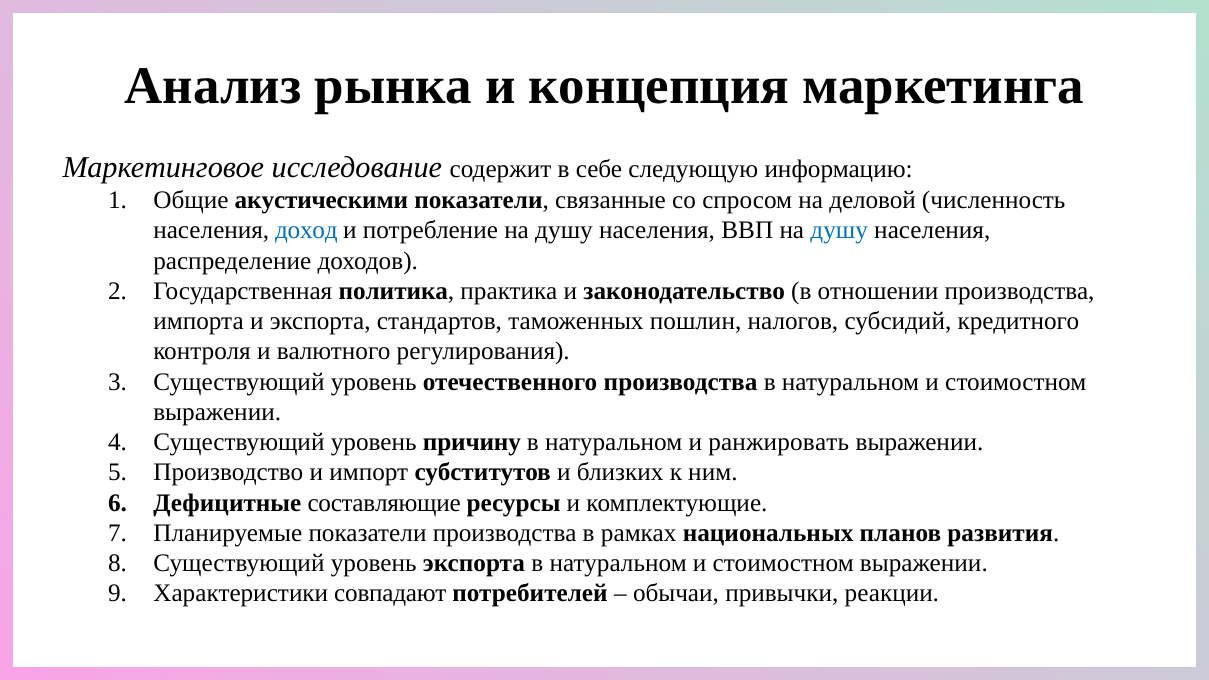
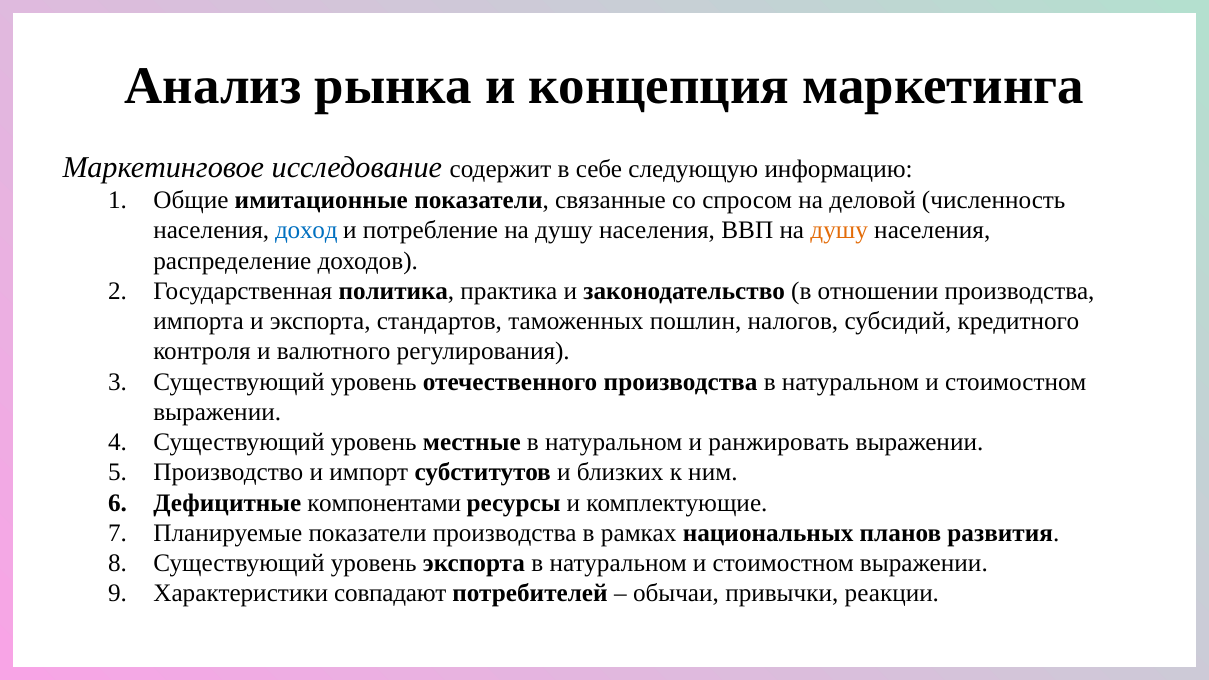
акустическими: акустическими -> имитационные (321, 200)
душу colour: blue -> orange (839, 231)
причину: причину -> местные (472, 442)
составляющие: составляющие -> компонентами (384, 503)
